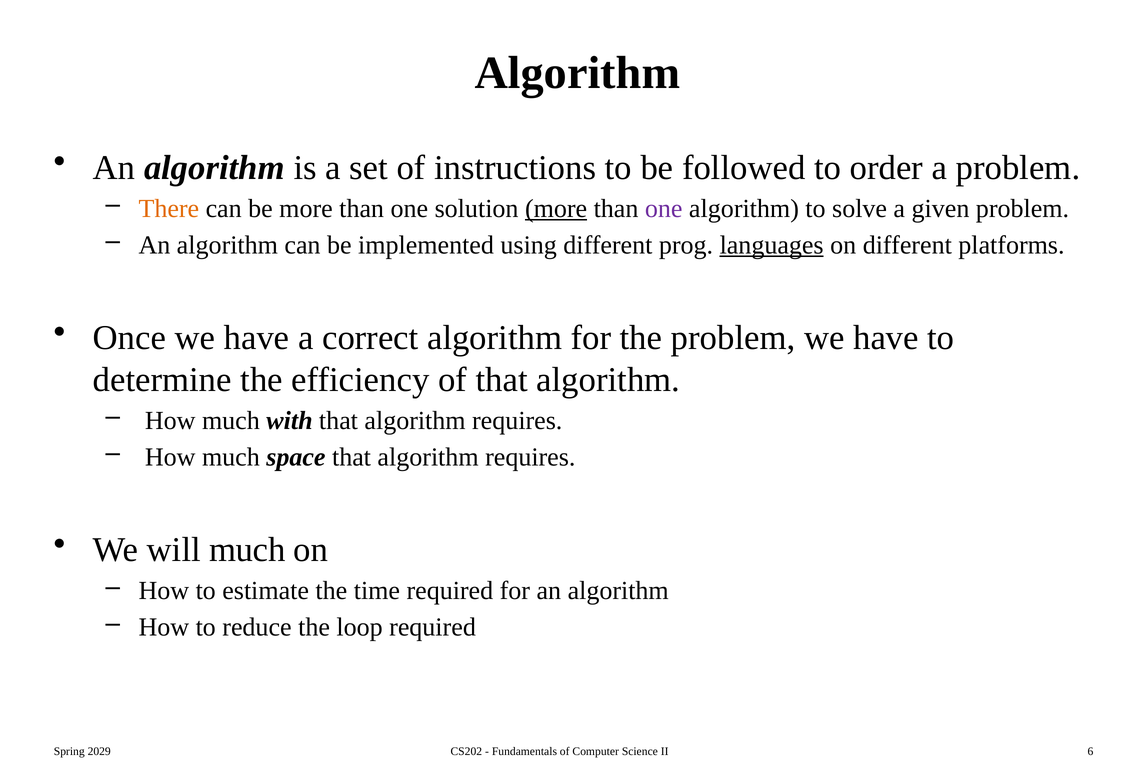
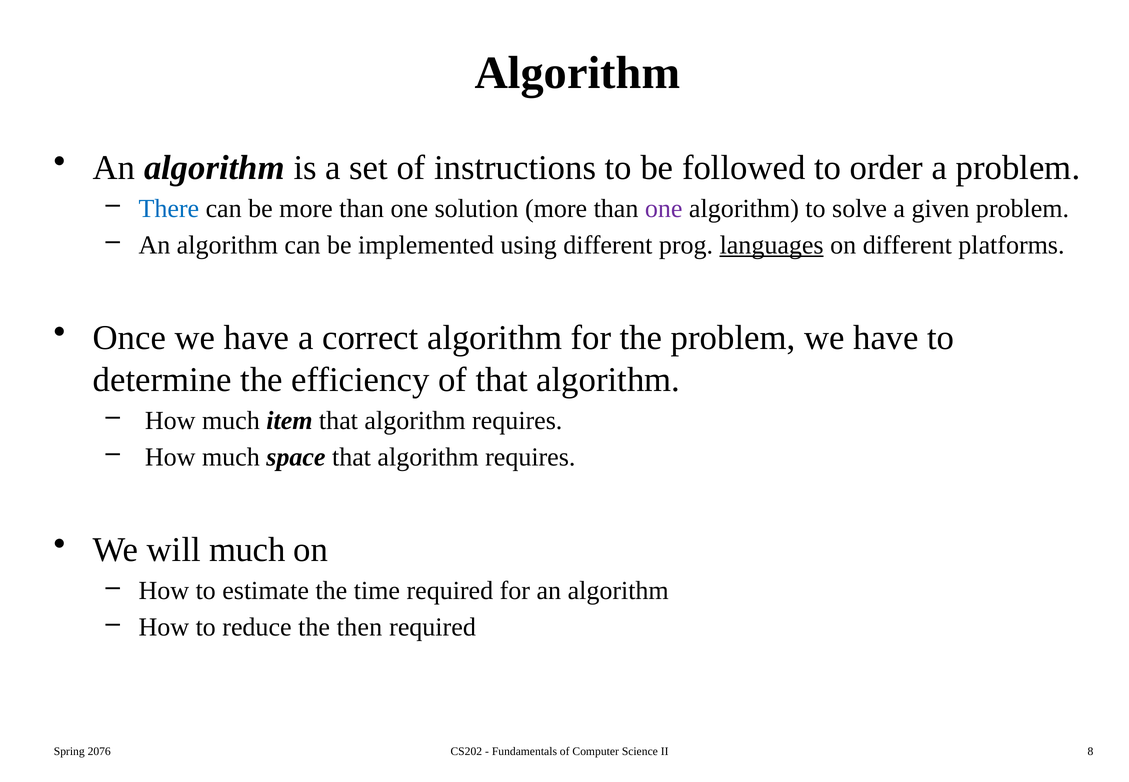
There colour: orange -> blue (169, 209)
more underline: present -> none (556, 209)
with: with -> item (289, 420)
loop: loop -> then (359, 627)
2029: 2029 -> 2076 (99, 751)
6: 6 -> 8 (1090, 751)
